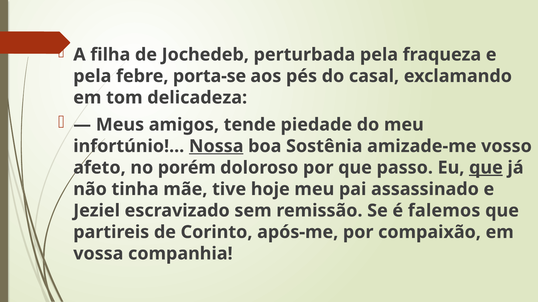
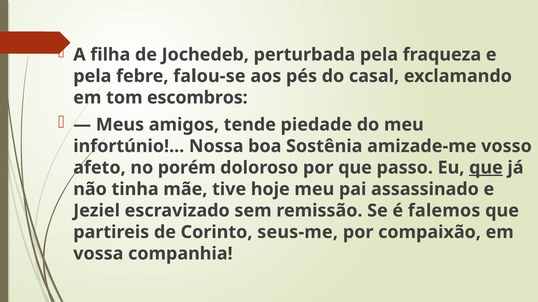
porta-se: porta-se -> falou-se (209, 76)
delicadeza: delicadeza -> escombros (197, 98)
Nossa underline: present -> none (216, 146)
após-me: após-me -> seus-me (298, 233)
